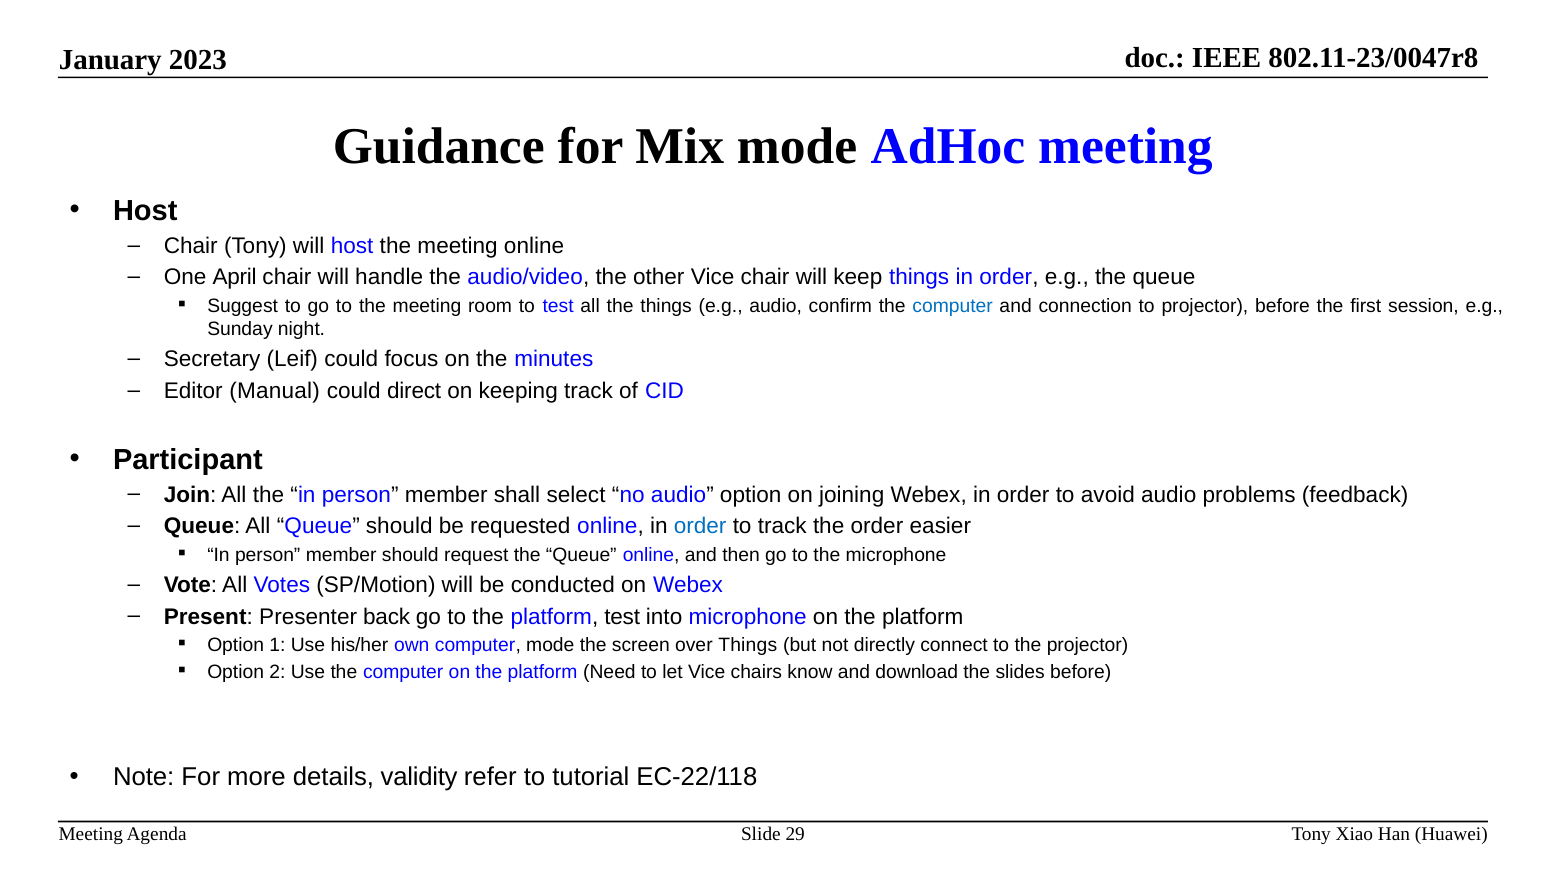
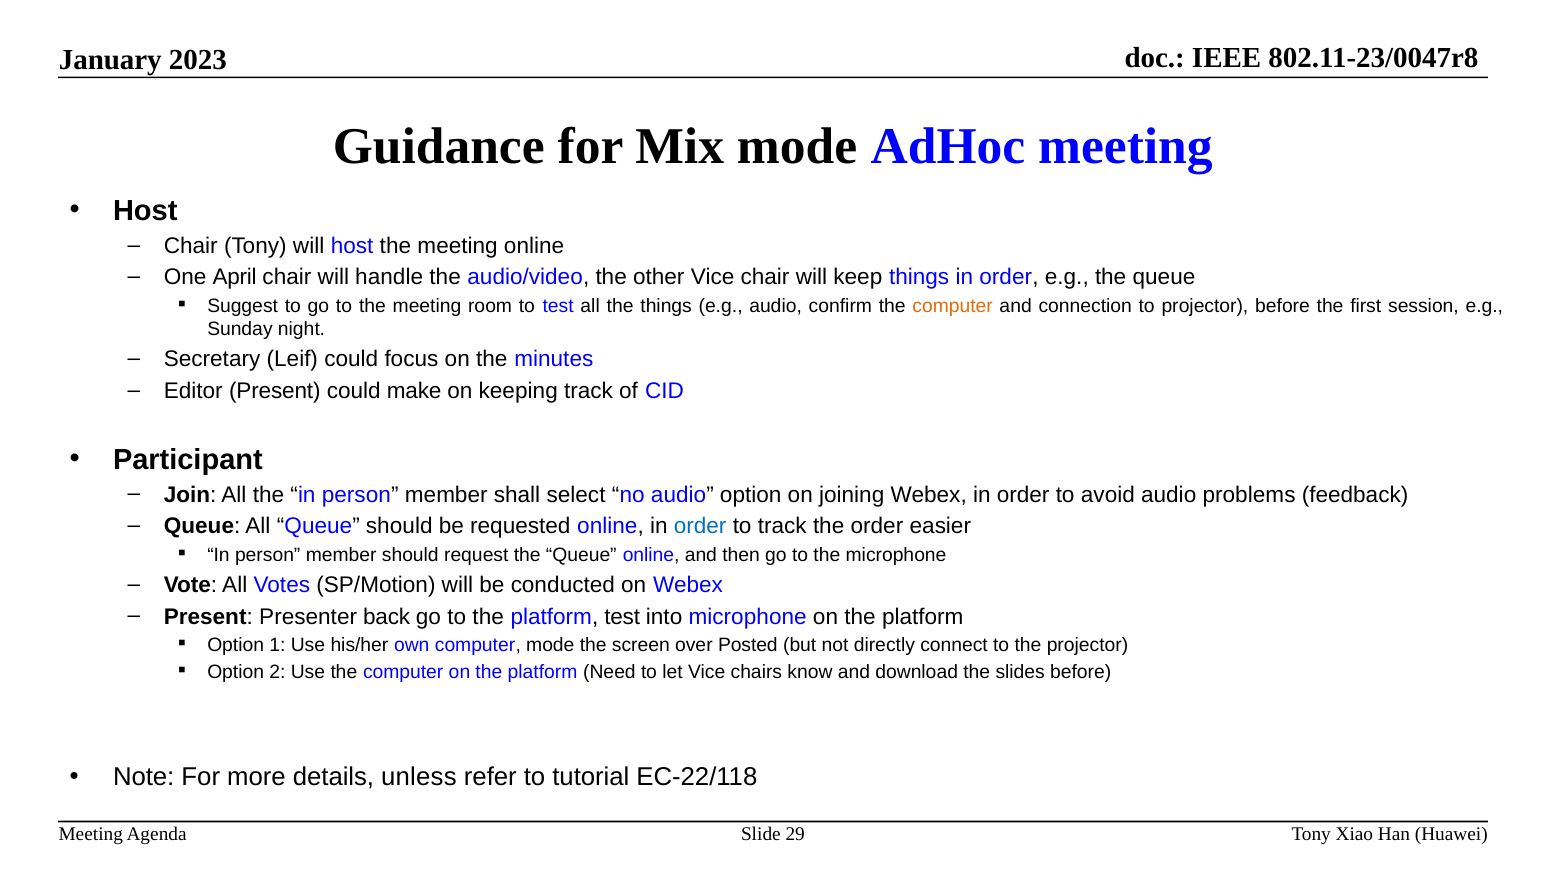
computer colour: blue -> orange (953, 306)
Editor Manual: Manual -> Present (275, 391)
direct: direct -> make (414, 391)
over Things: Things -> Posted (748, 645)
validity: validity -> unless (419, 777)
